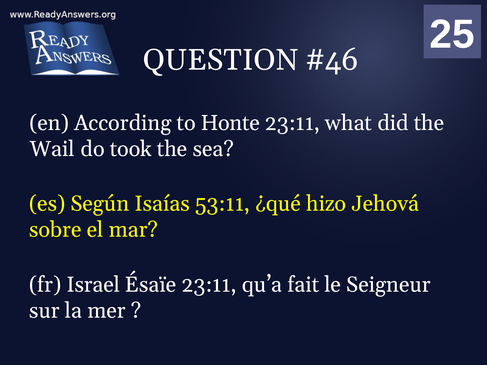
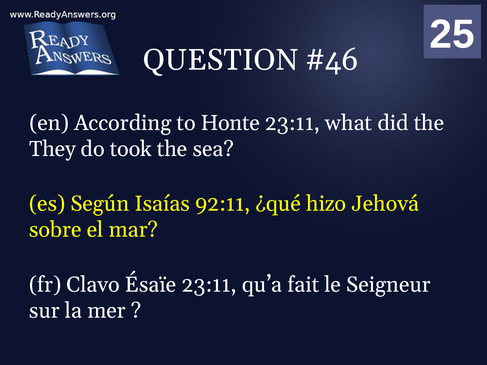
Wail: Wail -> They (52, 149)
53:11: 53:11 -> 92:11 (223, 204)
Israel: Israel -> Clavo (93, 285)
